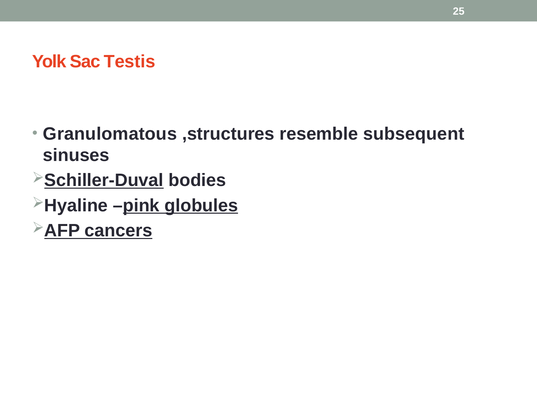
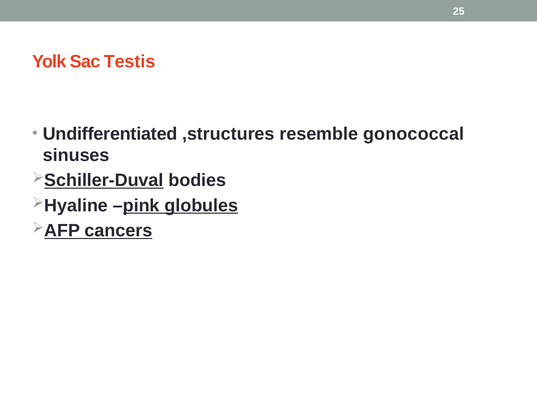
Granulomatous: Granulomatous -> Undifferentiated (110, 134)
subsequent: subsequent -> gonococcal (414, 134)
